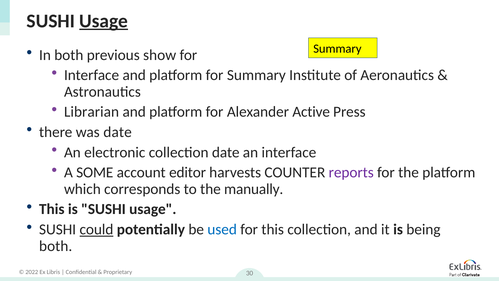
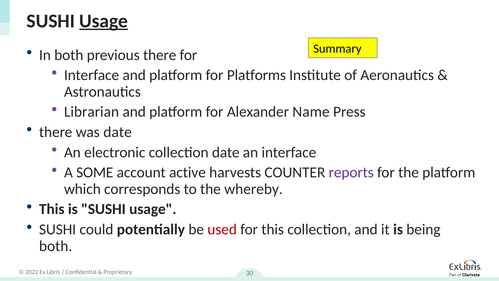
previous show: show -> there (160, 55)
for Summary: Summary -> Platforms (256, 75)
Active: Active -> Name (311, 112)
editor: editor -> active (187, 172)
manually: manually -> whereby (254, 189)
could underline: present -> none (96, 229)
used colour: blue -> red (222, 229)
